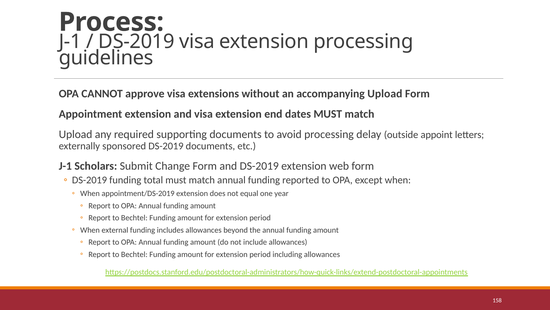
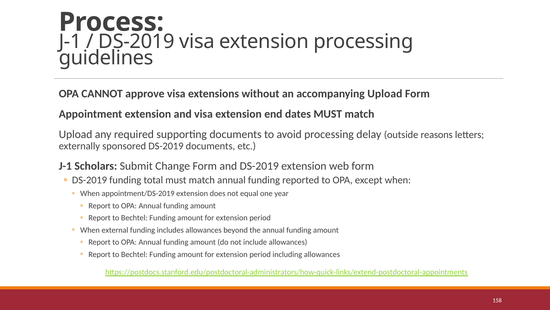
appoint: appoint -> reasons (437, 135)
